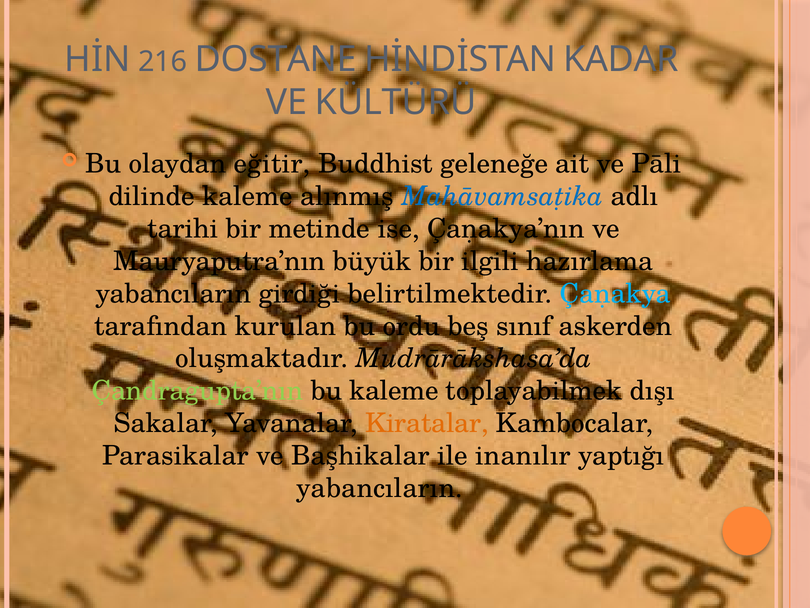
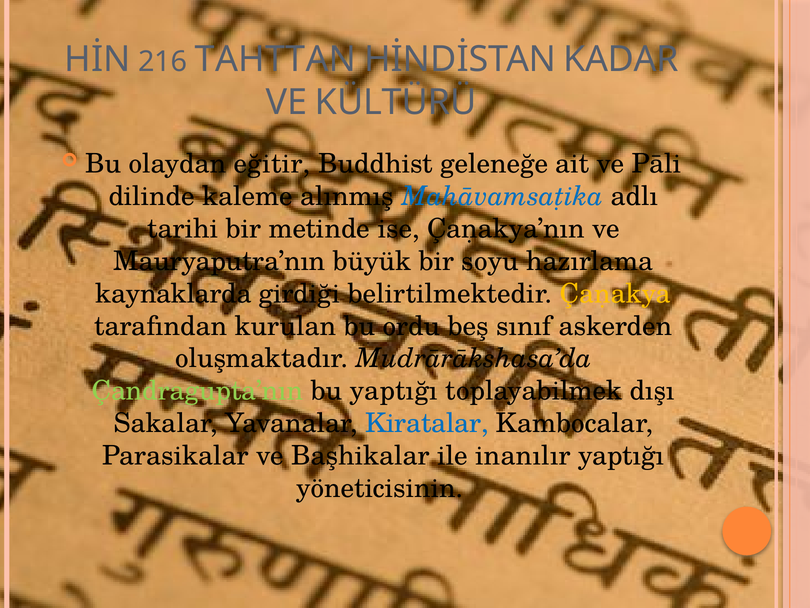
DOSTANE: DOSTANE -> TAHTTAN (276, 59)
ilgili: ilgili -> soyu (490, 261)
yabancıların: yabancıların -> kaynaklarda (173, 293)
Çaṇakya colour: light blue -> yellow (615, 293)
bu kaleme: kaleme -> yaptığı (394, 391)
Kiratalar colour: orange -> blue (427, 423)
yabancıların: yabancıların -> yöneticisinin (380, 488)
